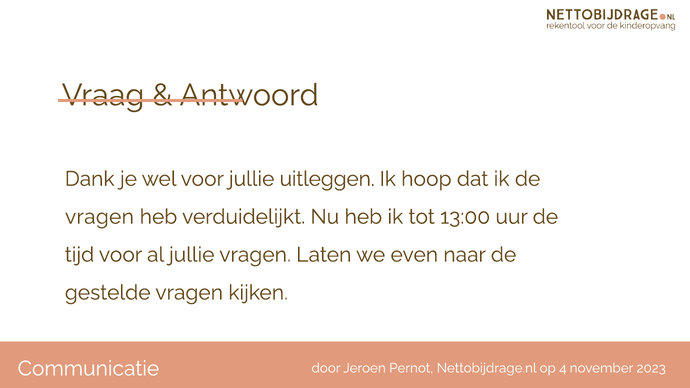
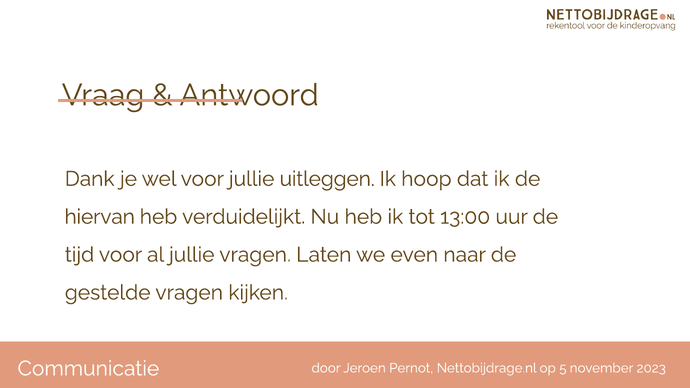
vragen: vragen -> hiervan (100, 217)
4: 4 -> 5 (563, 368)
